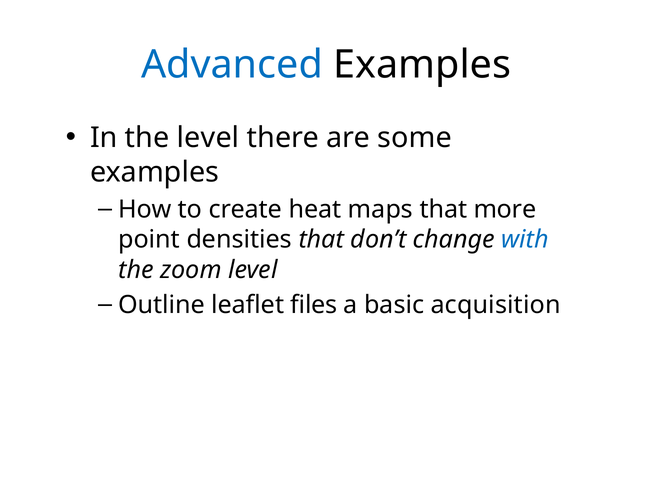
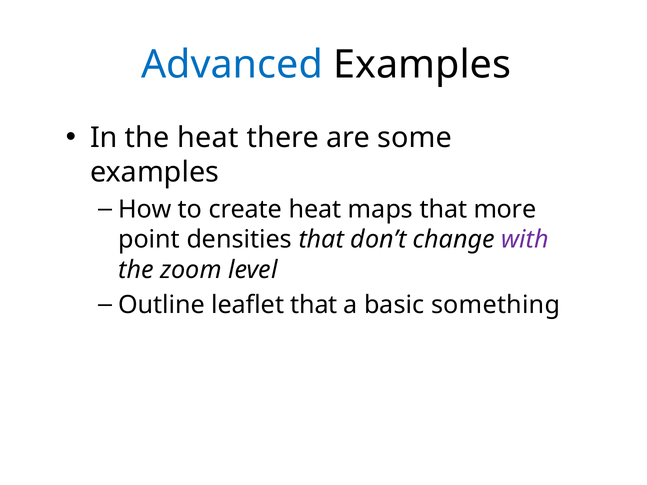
the level: level -> heat (208, 138)
with colour: blue -> purple (525, 240)
leaflet files: files -> that (314, 305)
acquisition: acquisition -> something (496, 305)
